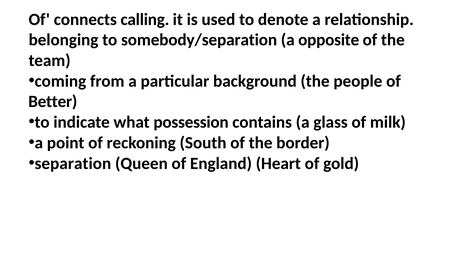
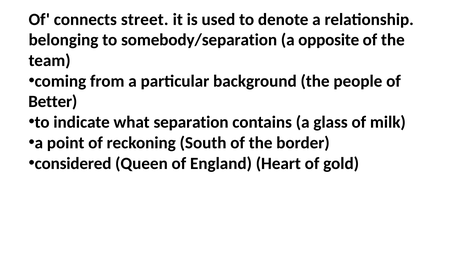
calling: calling -> street (145, 19)
possession: possession -> separation (191, 122)
separation: separation -> considered (73, 163)
